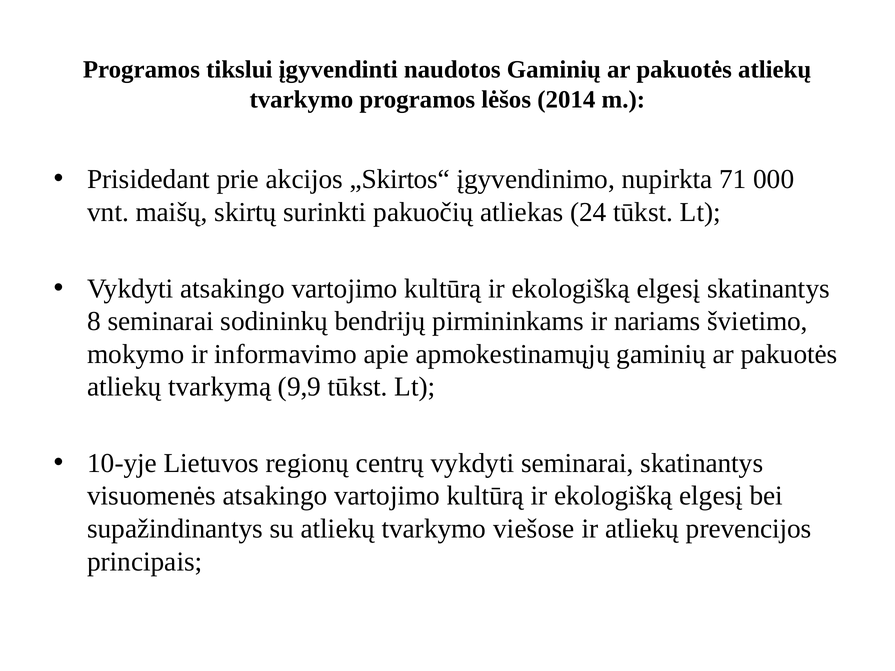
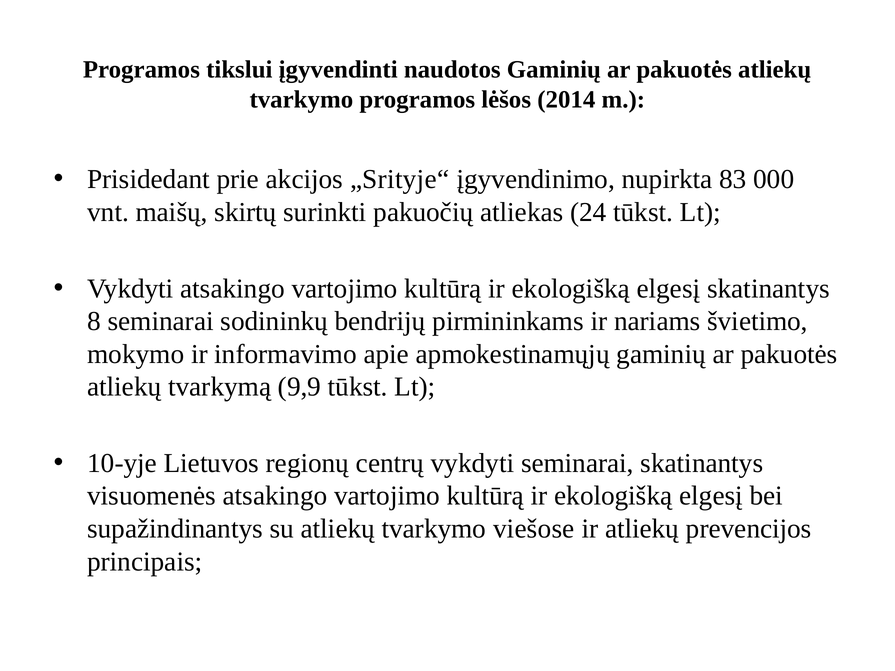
„Skirtos“: „Skirtos“ -> „Srityje“ (400, 179)
71: 71 -> 83 (733, 179)
